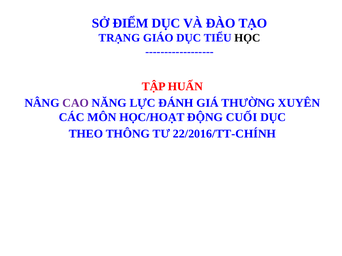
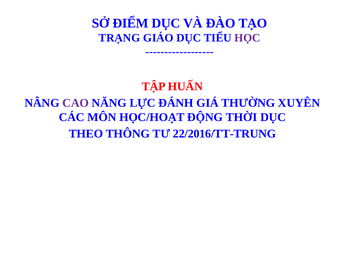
HỌC colour: black -> purple (247, 38)
CUỐI: CUỐI -> THỜI (242, 117)
22/2016/TT-CHÍNH: 22/2016/TT-CHÍNH -> 22/2016/TT-TRUNG (224, 134)
